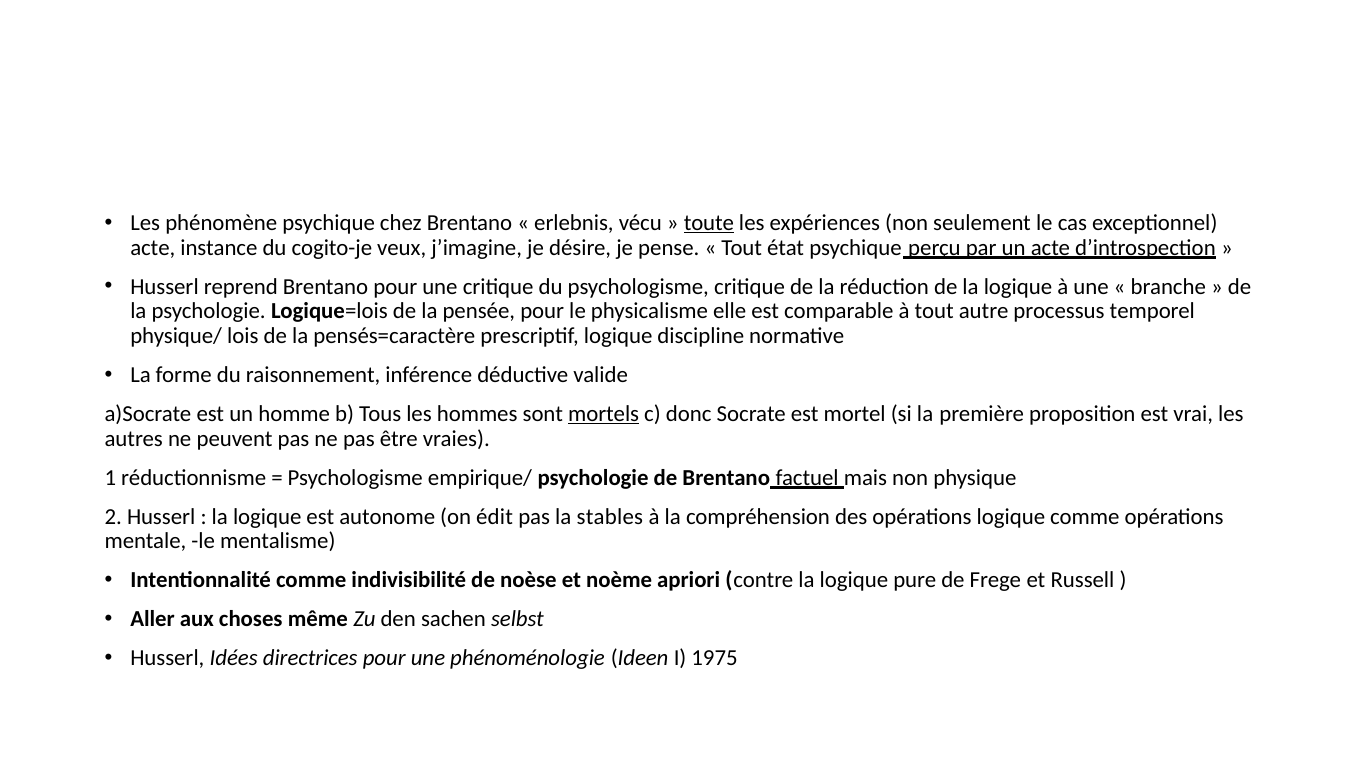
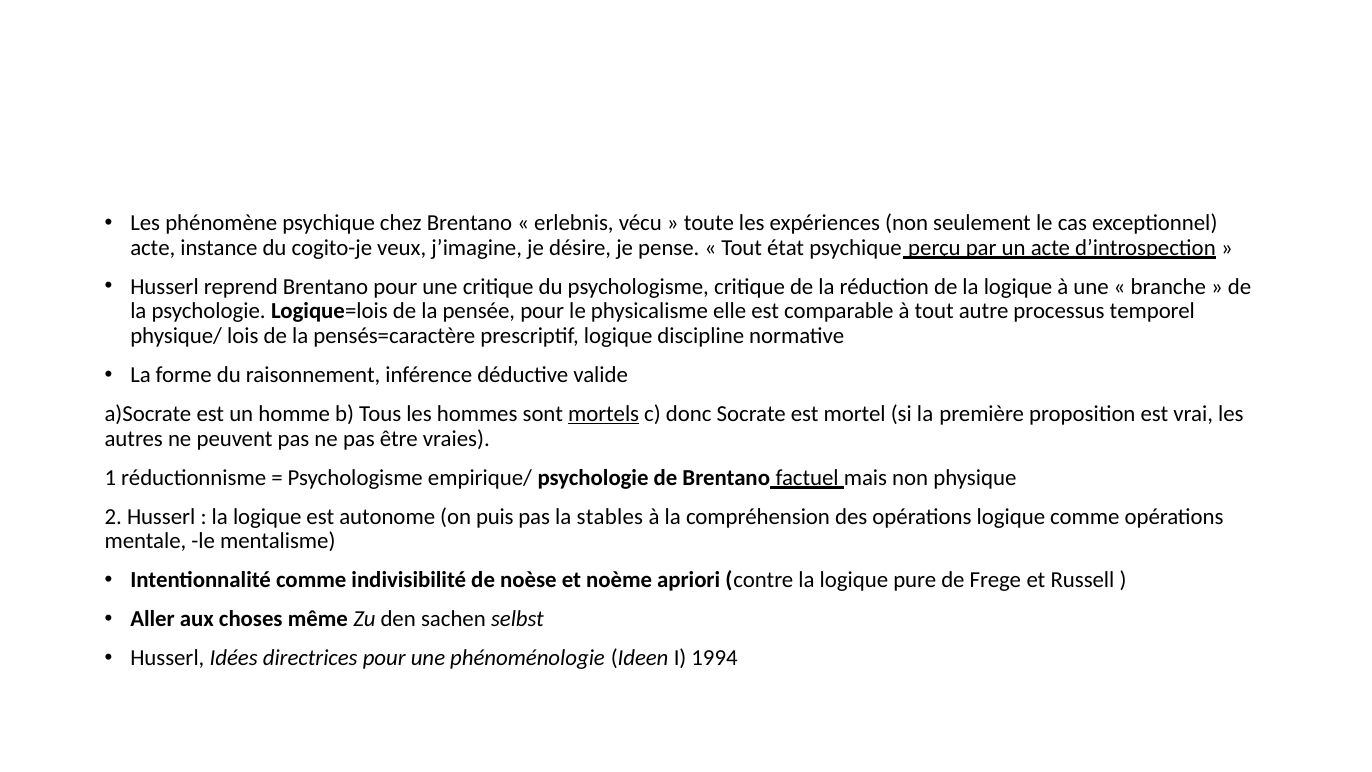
toute underline: present -> none (709, 223)
édit: édit -> puis (495, 516)
1975: 1975 -> 1994 (715, 658)
